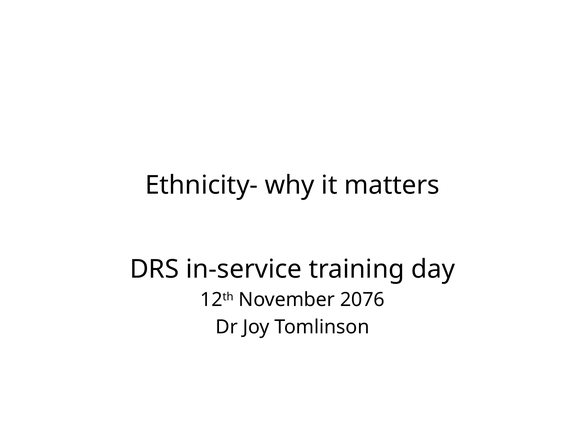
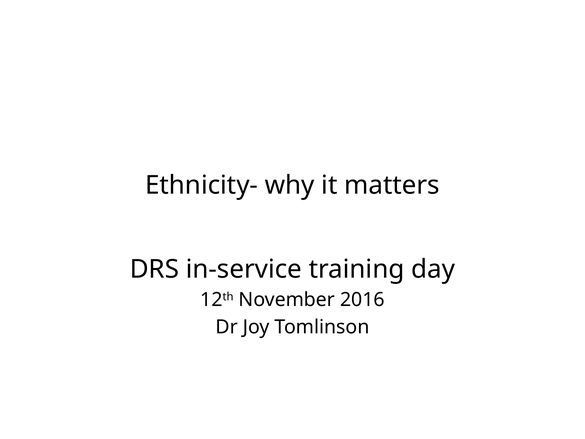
2076: 2076 -> 2016 (362, 300)
